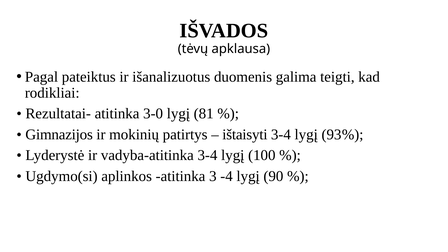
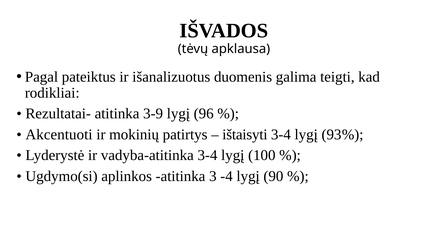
3-0: 3-0 -> 3-9 (153, 114)
81: 81 -> 96 (204, 114)
Gimnazijos: Gimnazijos -> Akcentuoti (59, 134)
